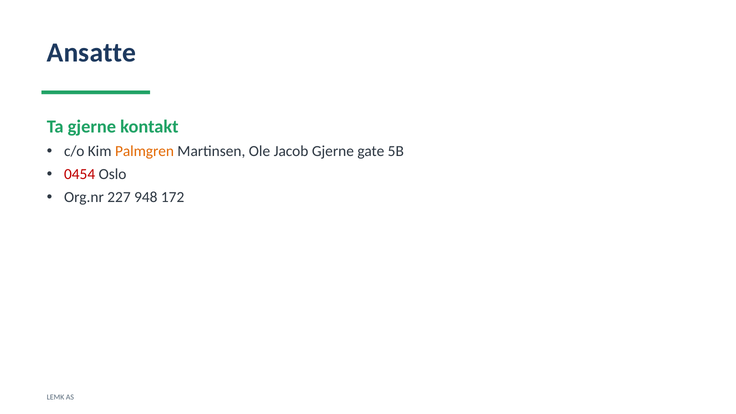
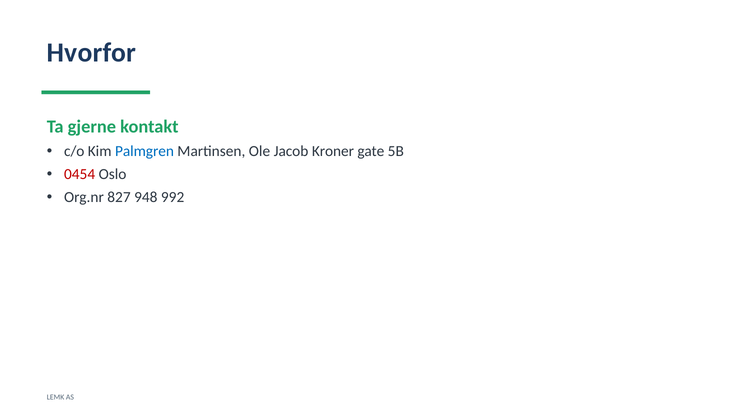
Ansatte: Ansatte -> Hvorfor (92, 53)
Palmgren colour: orange -> blue (144, 151)
Jacob Gjerne: Gjerne -> Kroner (333, 151)
227: 227 -> 827 (119, 197)
172: 172 -> 992 (173, 197)
